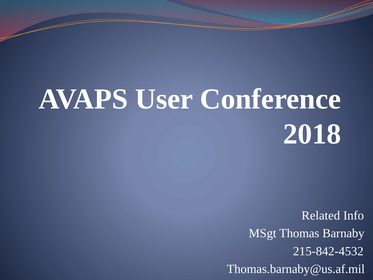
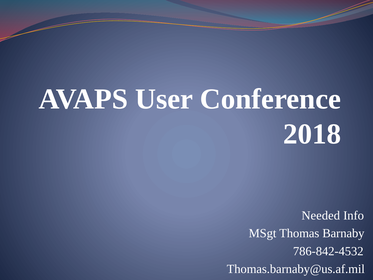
Related: Related -> Needed (321, 215)
215-842-4532: 215-842-4532 -> 786-842-4532 (328, 251)
